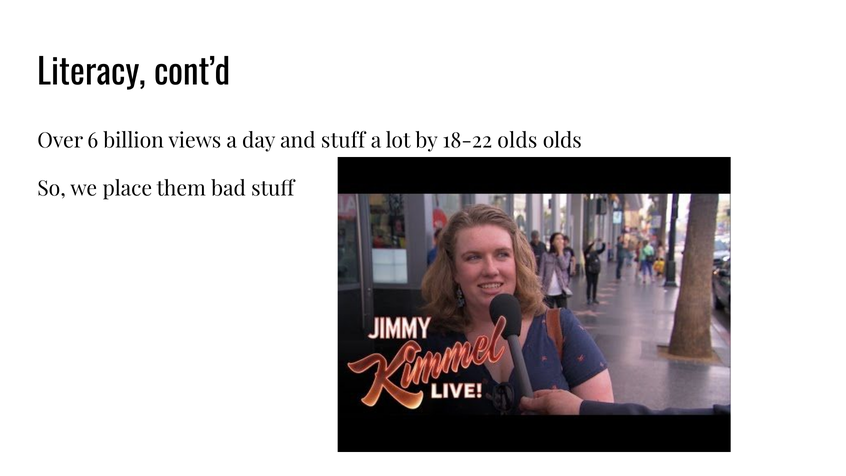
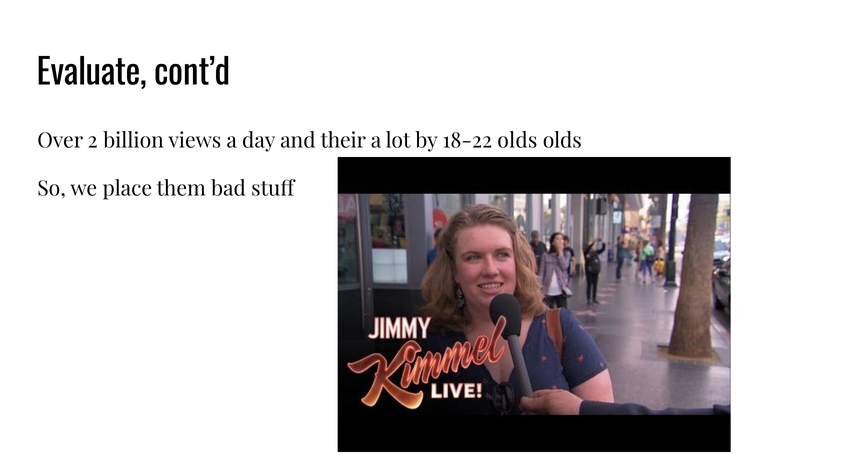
Literacy: Literacy -> Evaluate (92, 73)
6: 6 -> 2 (93, 141)
and stuff: stuff -> their (343, 141)
